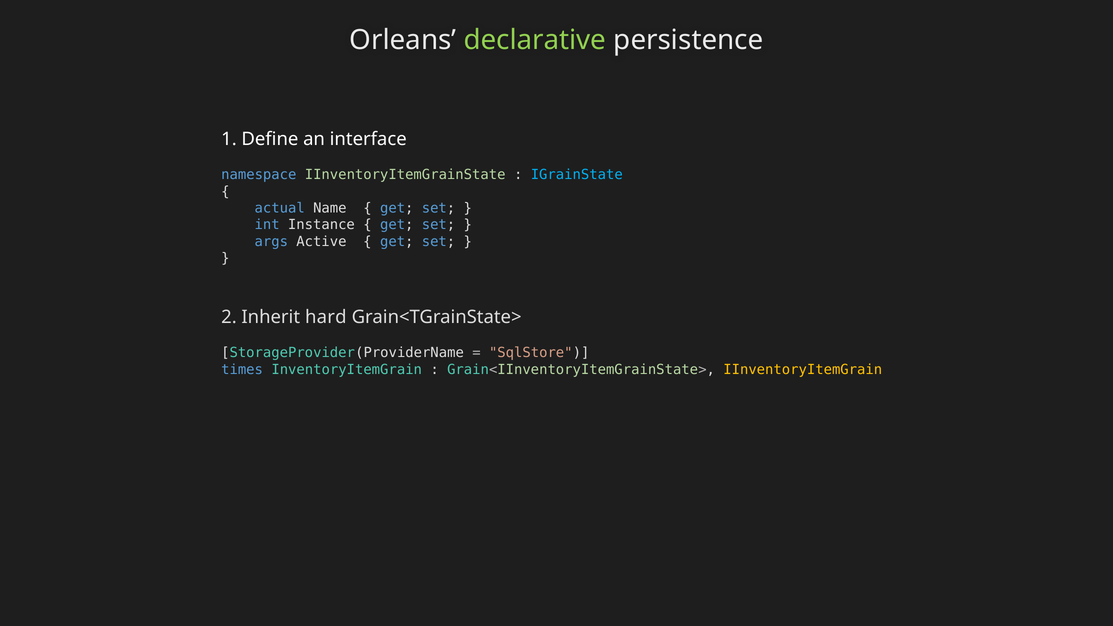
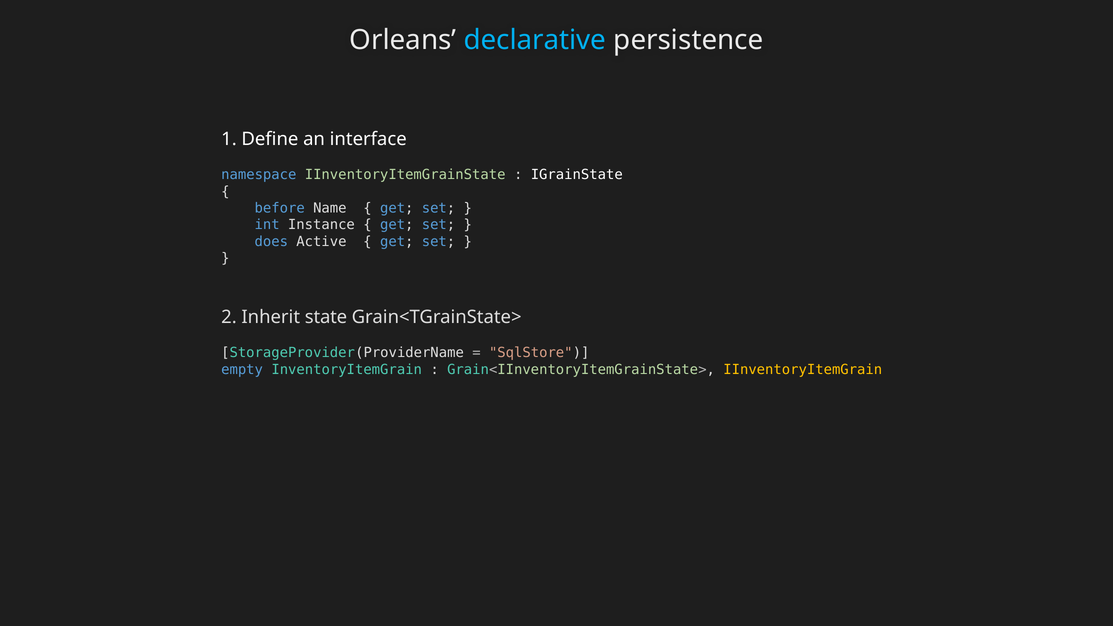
declarative colour: light green -> light blue (535, 40)
IGrainState colour: light blue -> white (577, 175)
actual: actual -> before (280, 208)
args: args -> does (271, 242)
hard: hard -> state (326, 317)
times: times -> empty (242, 370)
